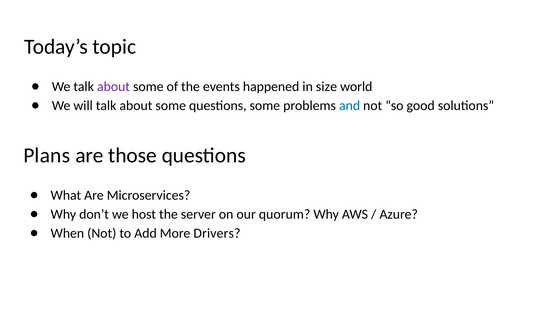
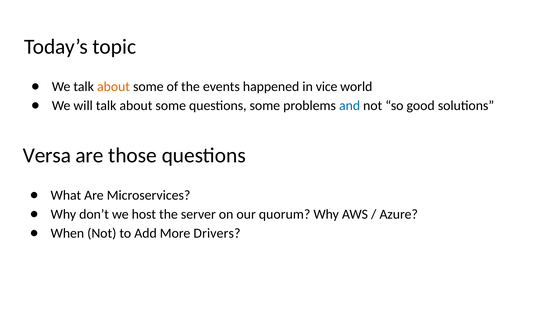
about colour: purple -> orange (113, 87)
size: size -> vice (327, 87)
Plans: Plans -> Versa (47, 155)
